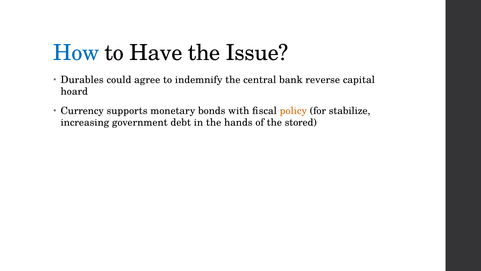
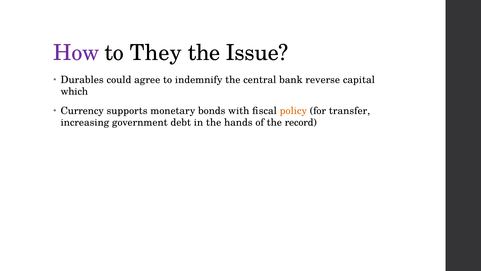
How colour: blue -> purple (76, 53)
Have: Have -> They (156, 53)
hoard: hoard -> which (74, 91)
stabilize: stabilize -> transfer (350, 111)
stored: stored -> record (301, 122)
